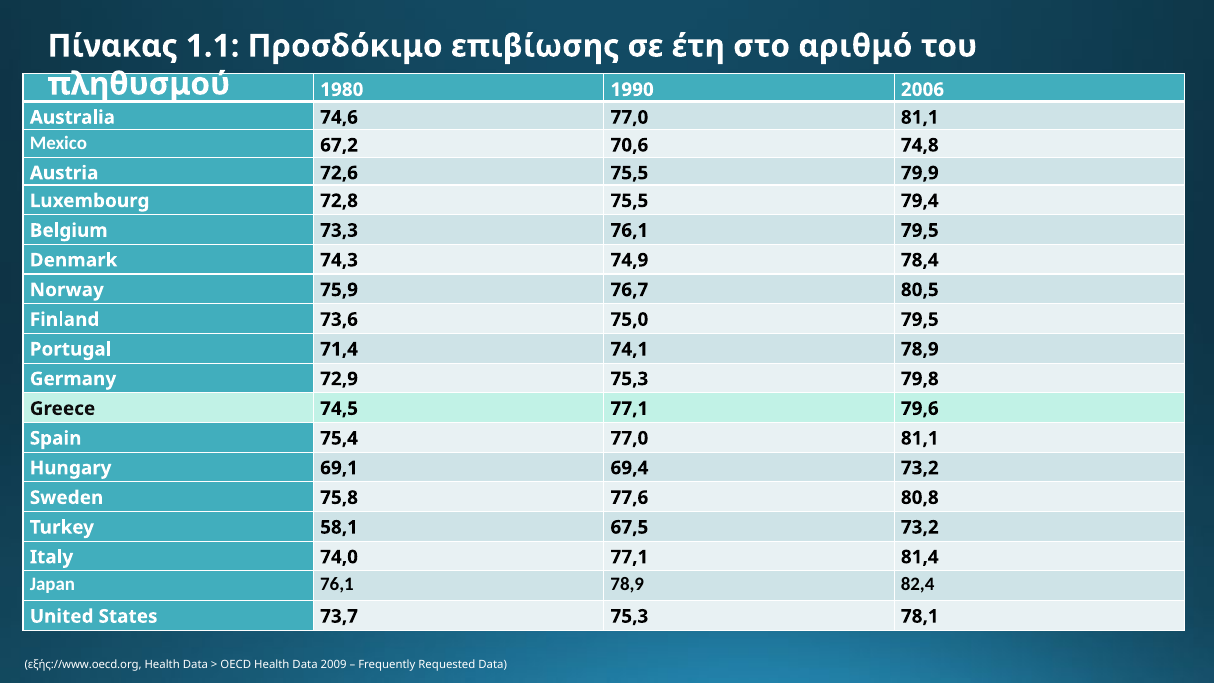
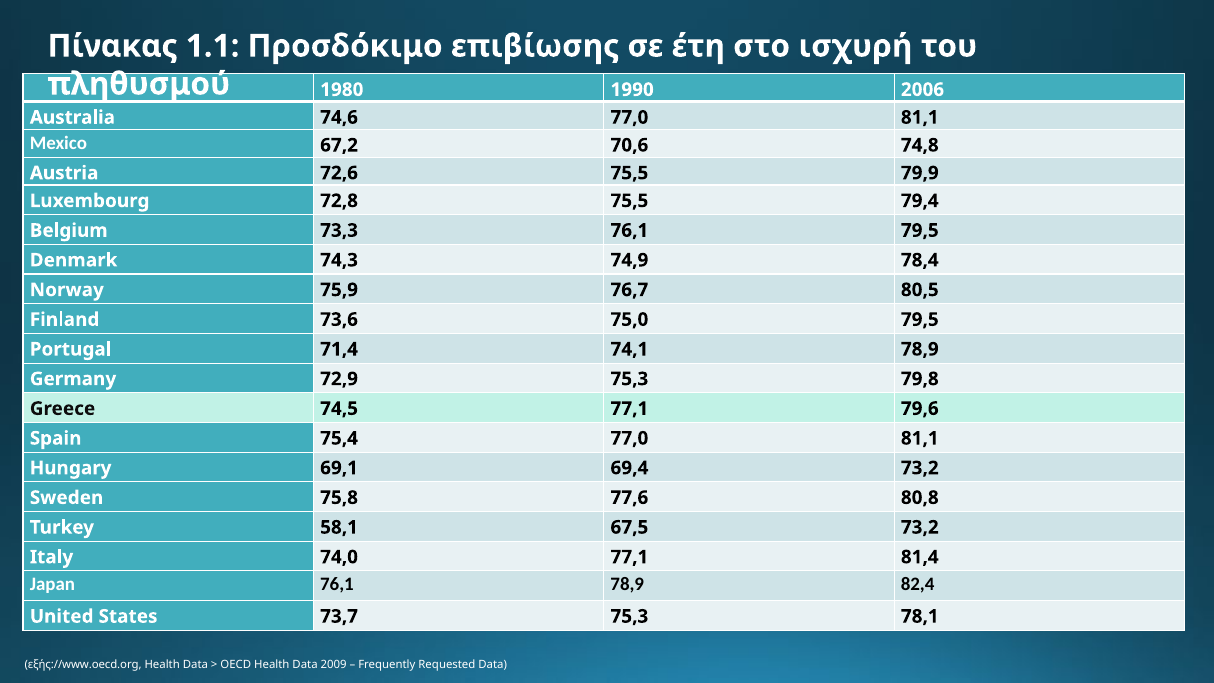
αριθμό: αριθμό -> ισχυρή (855, 46)
